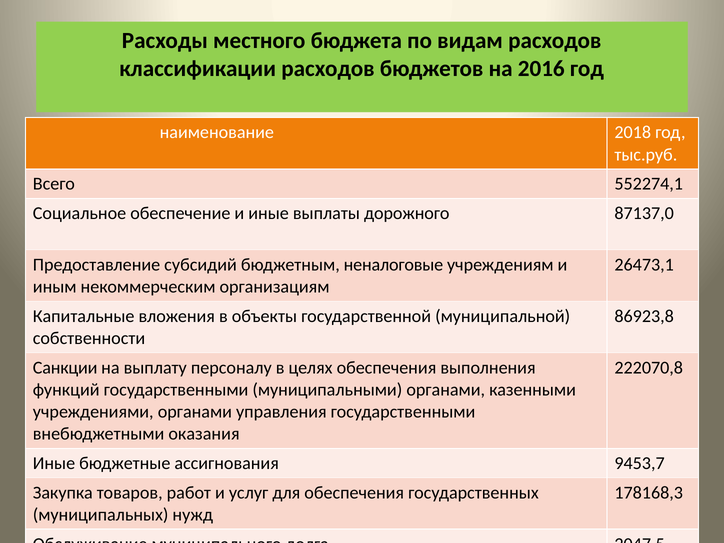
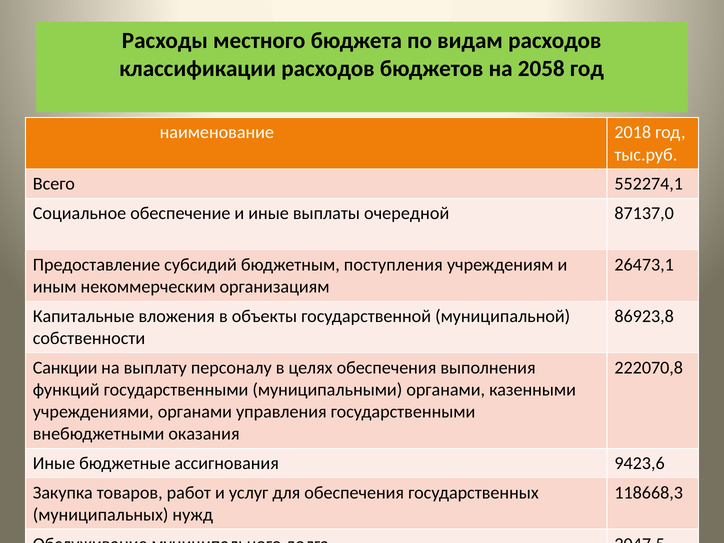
2016: 2016 -> 2058 (541, 69)
дорожного: дорожного -> очередной (407, 213)
неналоговые: неналоговые -> поступления (393, 265)
9453,7: 9453,7 -> 9423,6 (640, 463)
178168,3: 178168,3 -> 118668,3 (649, 493)
